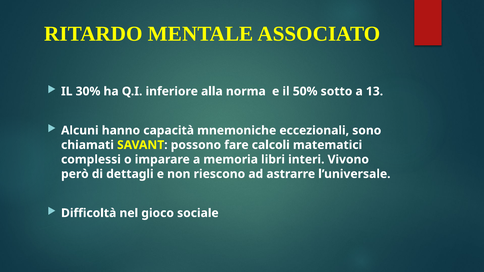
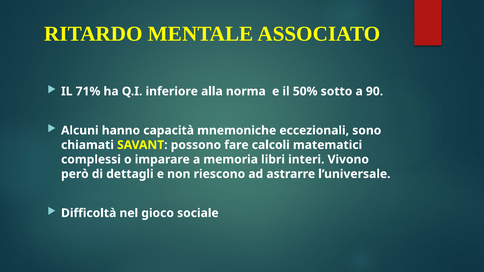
30%: 30% -> 71% (88, 91)
13: 13 -> 90 (375, 91)
